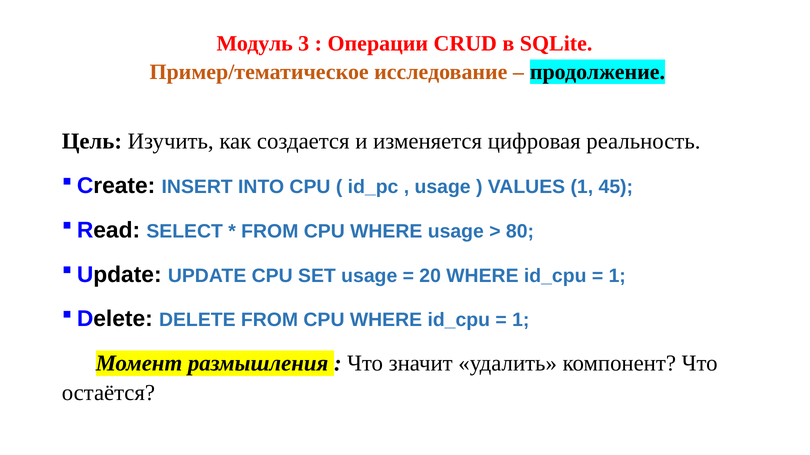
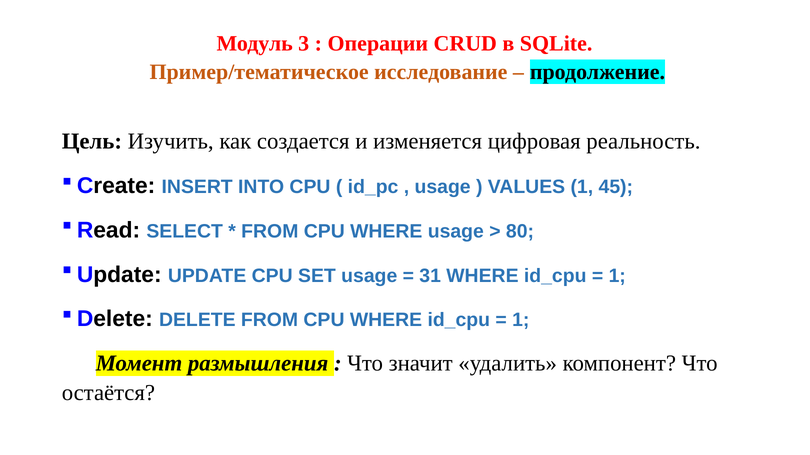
20: 20 -> 31 (430, 276)
